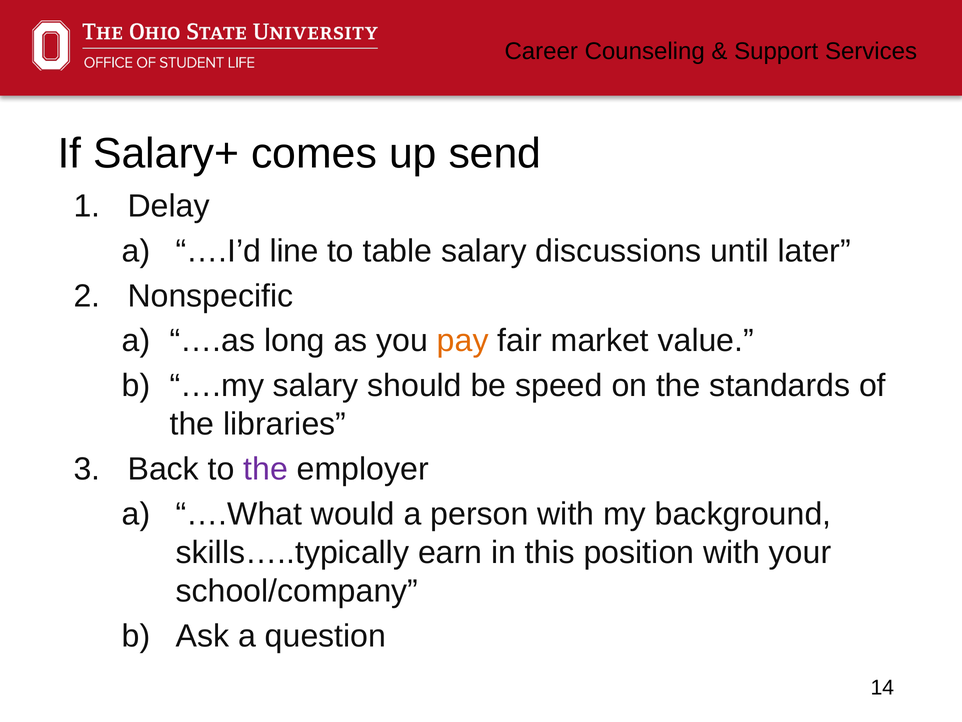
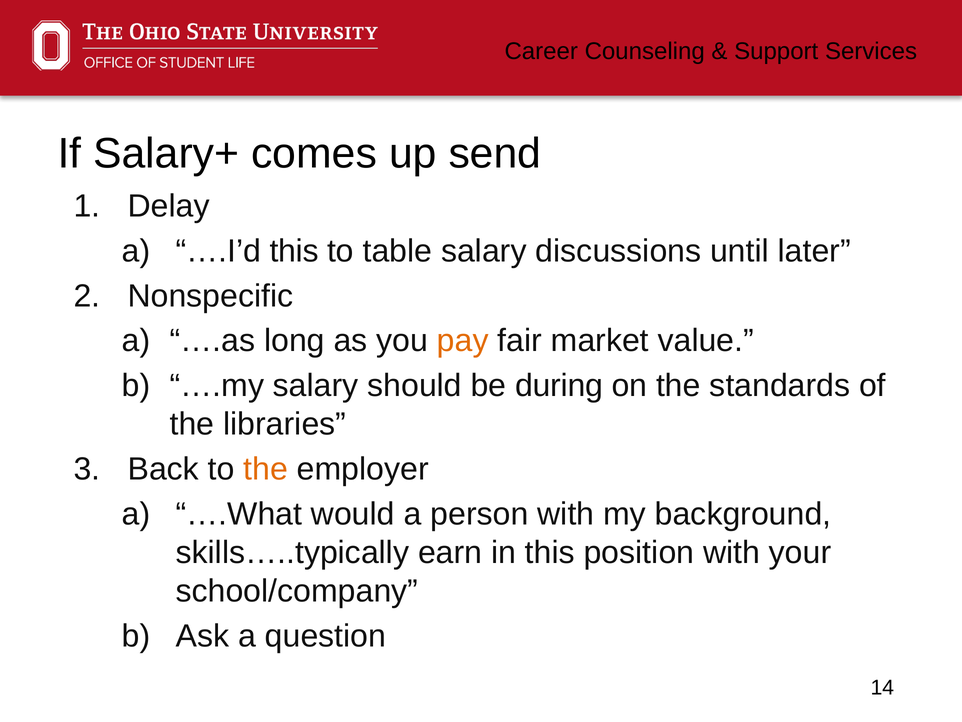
….I’d line: line -> this (294, 251)
speed: speed -> during (559, 386)
the colour: purple -> orange (266, 469)
